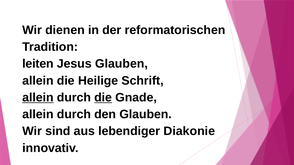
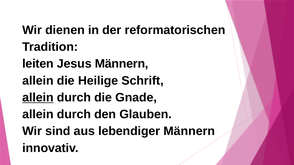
Jesus Glauben: Glauben -> Männern (122, 64)
die underline: present -> none (103, 98)
lebendiger Diakonie: Diakonie -> Männern (189, 131)
